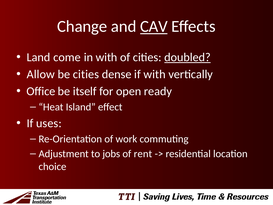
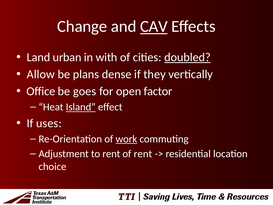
come: come -> urban (67, 57)
be cities: cities -> plans (86, 74)
if with: with -> they (155, 74)
itself: itself -> goes (85, 91)
ready: ready -> factor (158, 91)
Island underline: none -> present (81, 107)
work underline: none -> present (126, 139)
to jobs: jobs -> rent (111, 154)
